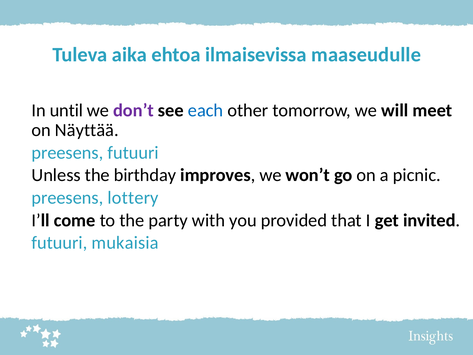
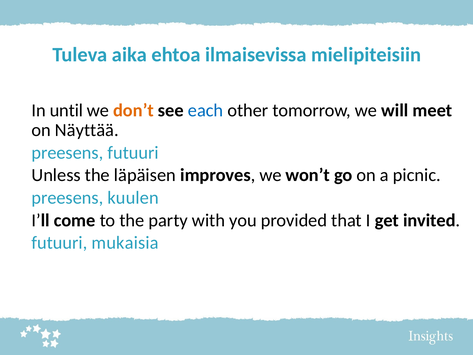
maaseudulle: maaseudulle -> mielipiteisiin (366, 55)
don’t colour: purple -> orange (133, 110)
birthday: birthday -> läpäisen (145, 175)
lottery: lottery -> kuulen (133, 198)
